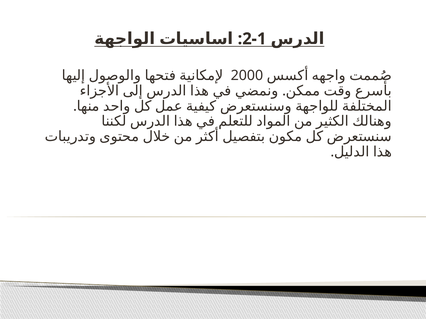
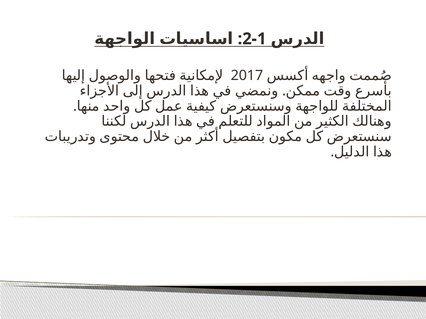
2000: 2000 -> 2017 (247, 76)
